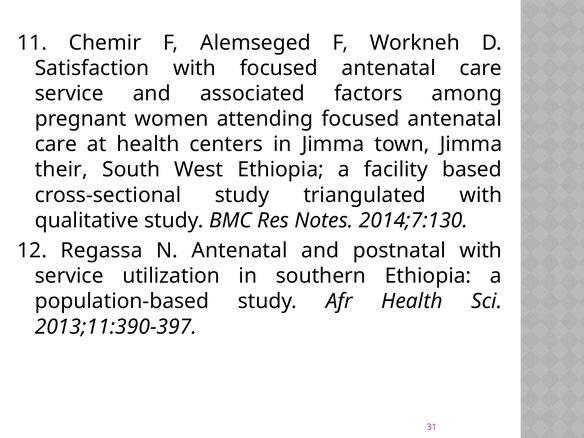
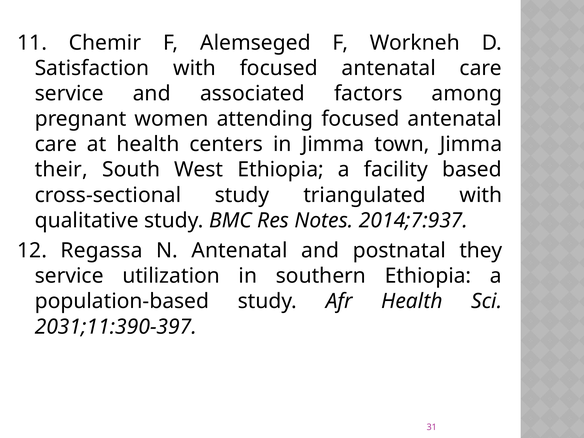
2014;7:130: 2014;7:130 -> 2014;7:937 (413, 220)
postnatal with: with -> they (481, 251)
2013;11:390-397: 2013;11:390-397 -> 2031;11:390-397 (116, 327)
